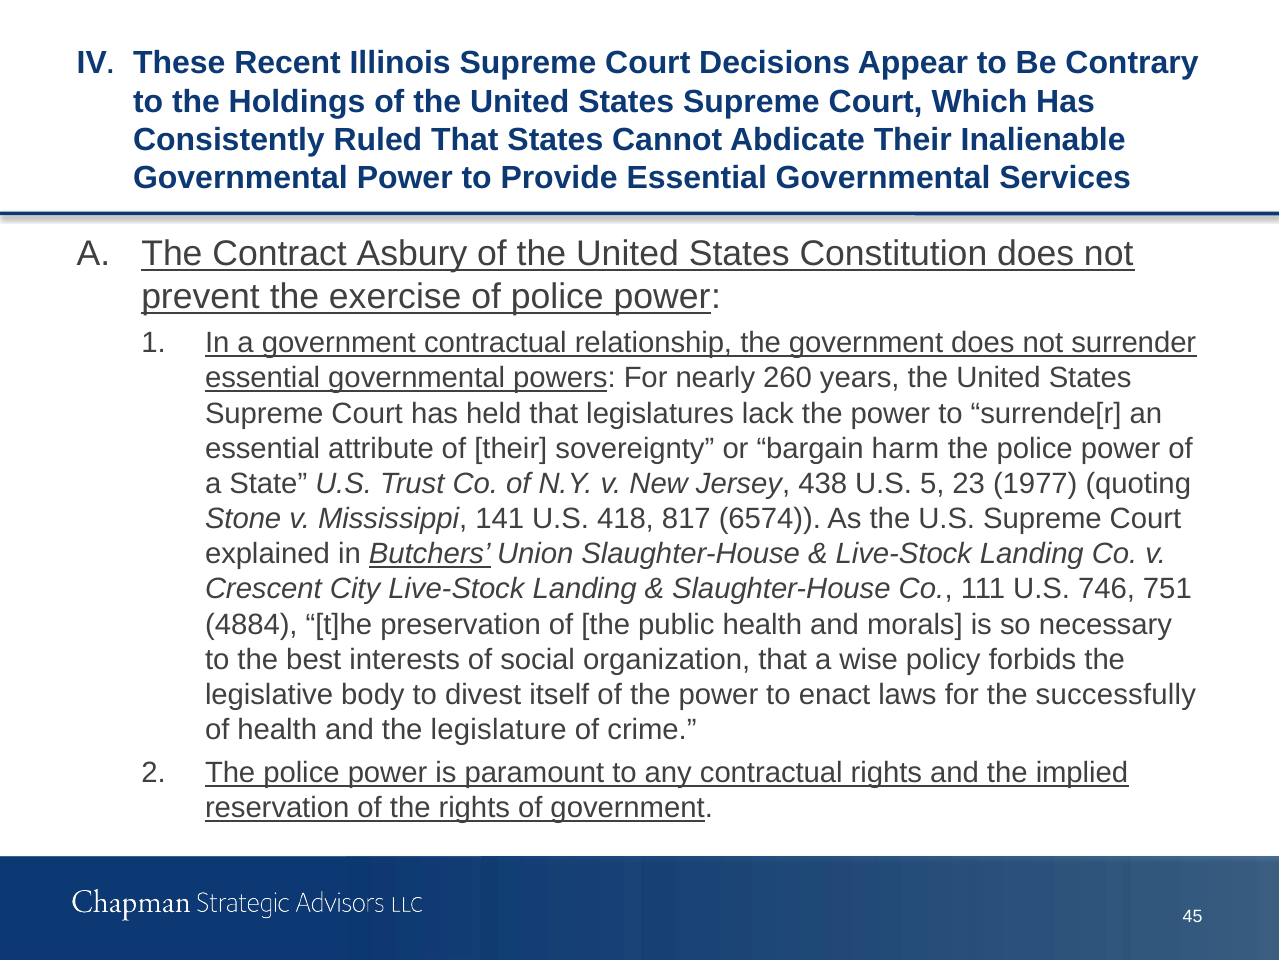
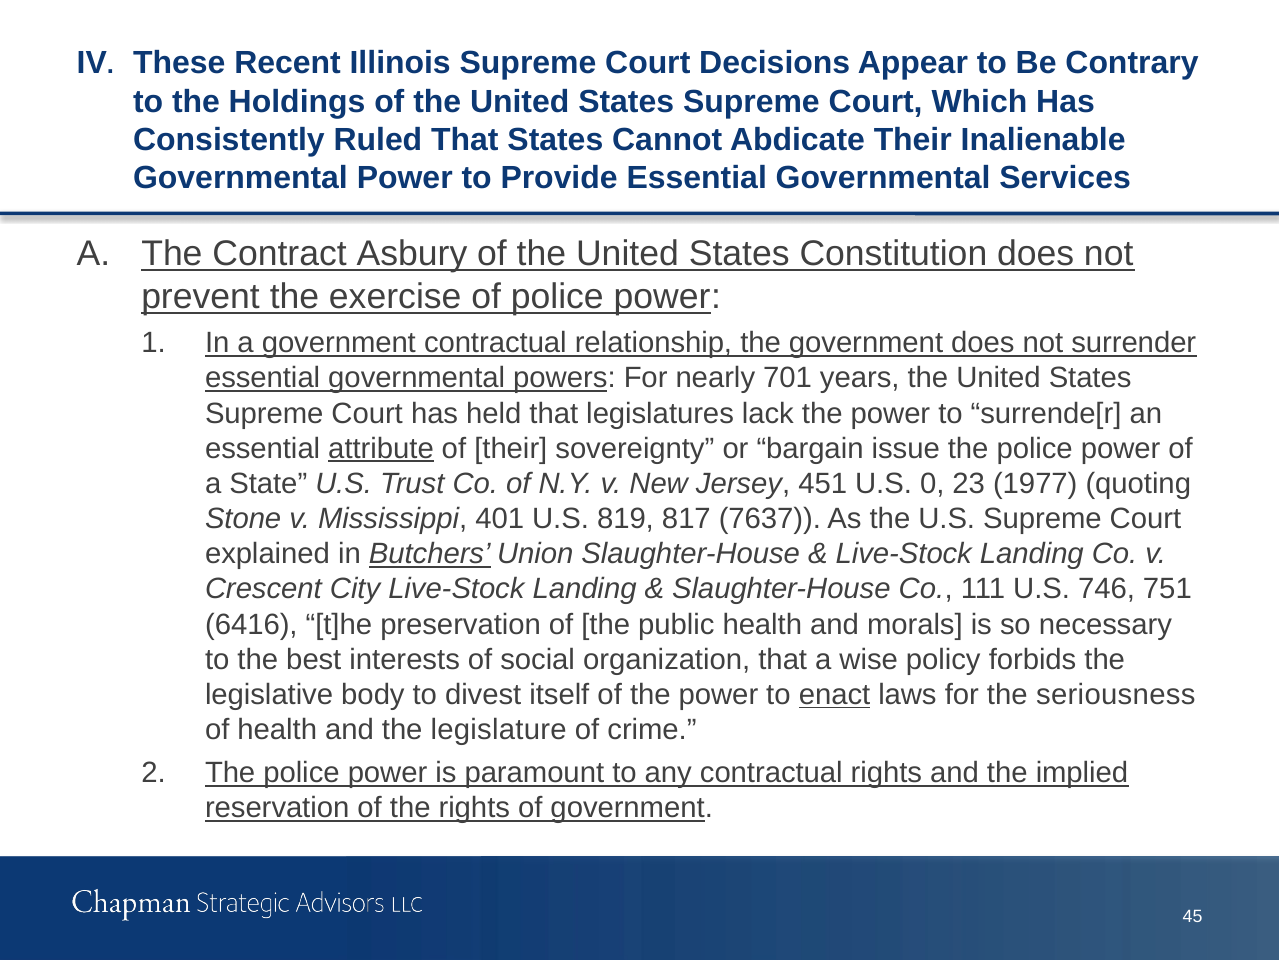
260: 260 -> 701 (788, 378)
attribute underline: none -> present (381, 448)
harm: harm -> issue (906, 448)
438: 438 -> 451 (823, 483)
5: 5 -> 0 (932, 483)
141: 141 -> 401 (500, 519)
418: 418 -> 819 (625, 519)
6574: 6574 -> 7637 (770, 519)
4884: 4884 -> 6416 (251, 624)
enact underline: none -> present (835, 694)
successfully: successfully -> seriousness (1116, 694)
